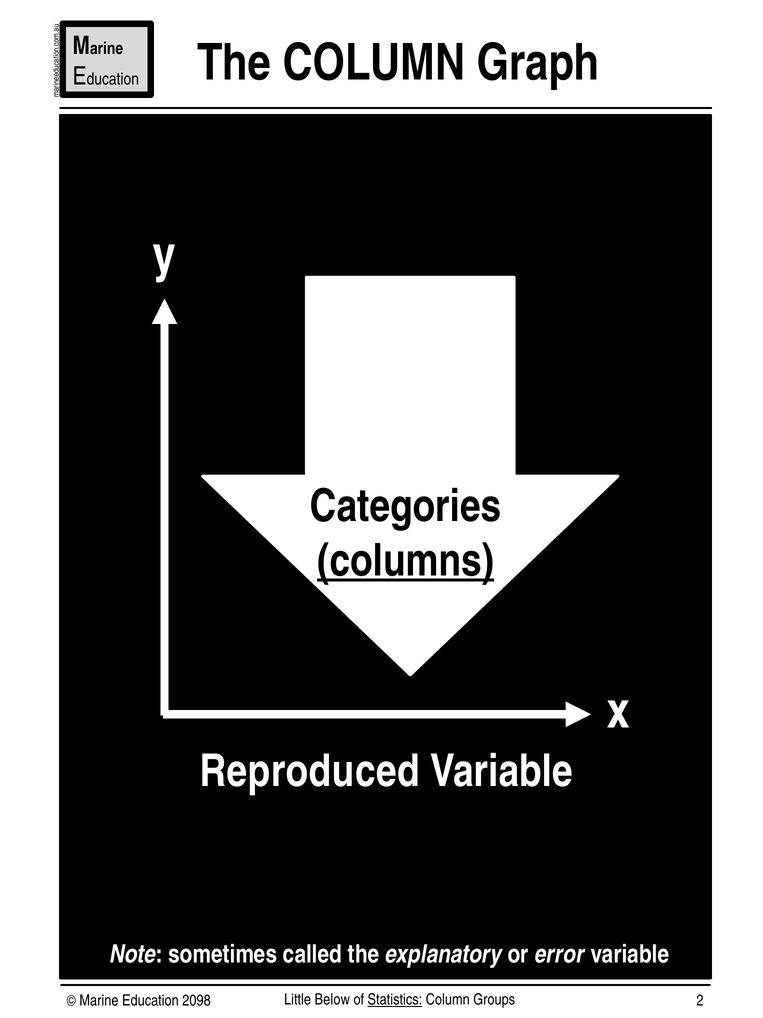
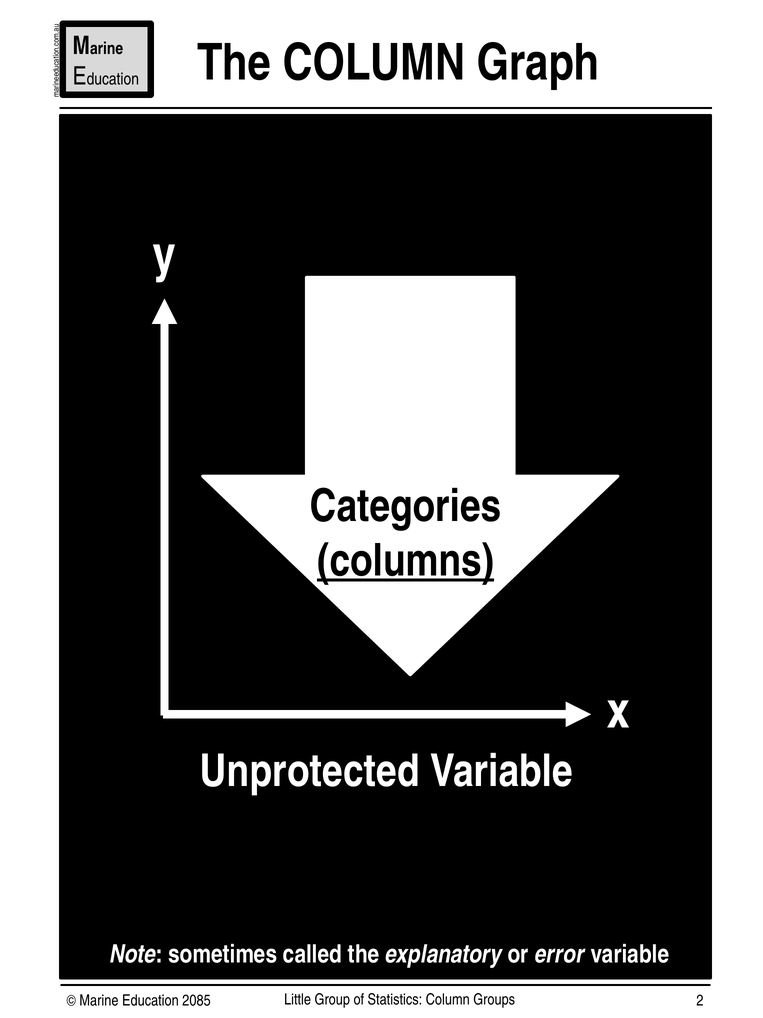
Reproduced: Reproduced -> Unprotected (310, 771)
Below: Below -> Group (332, 999)
Statistics underline: present -> none (395, 999)
2098: 2098 -> 2085 (197, 1000)
